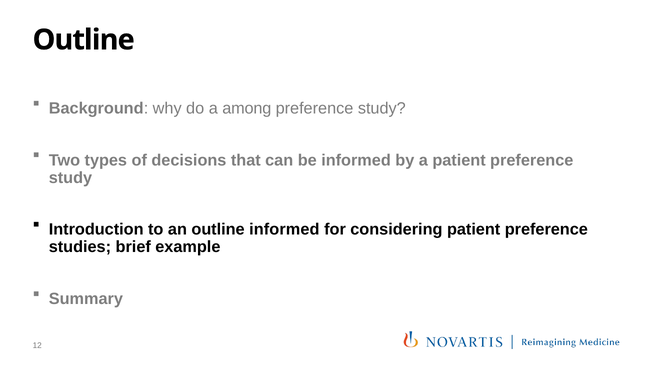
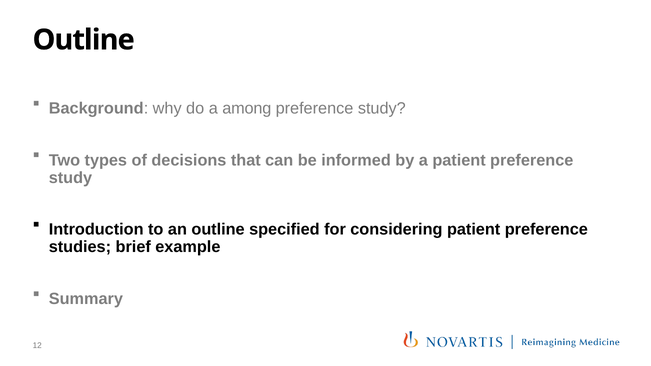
outline informed: informed -> specified (284, 230)
